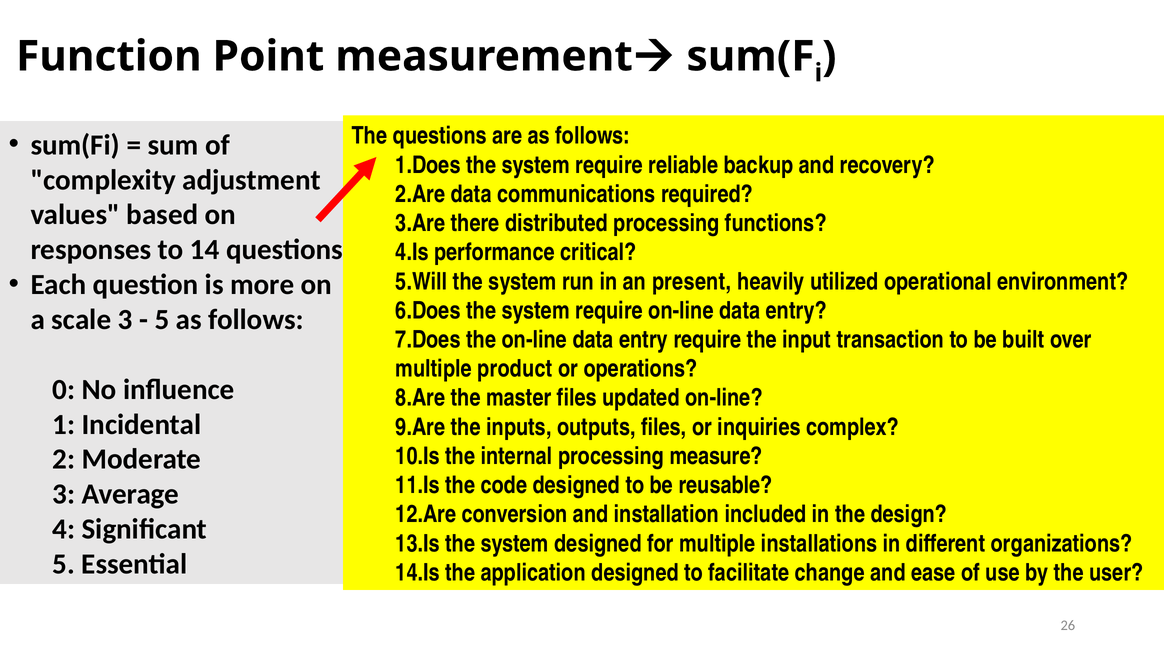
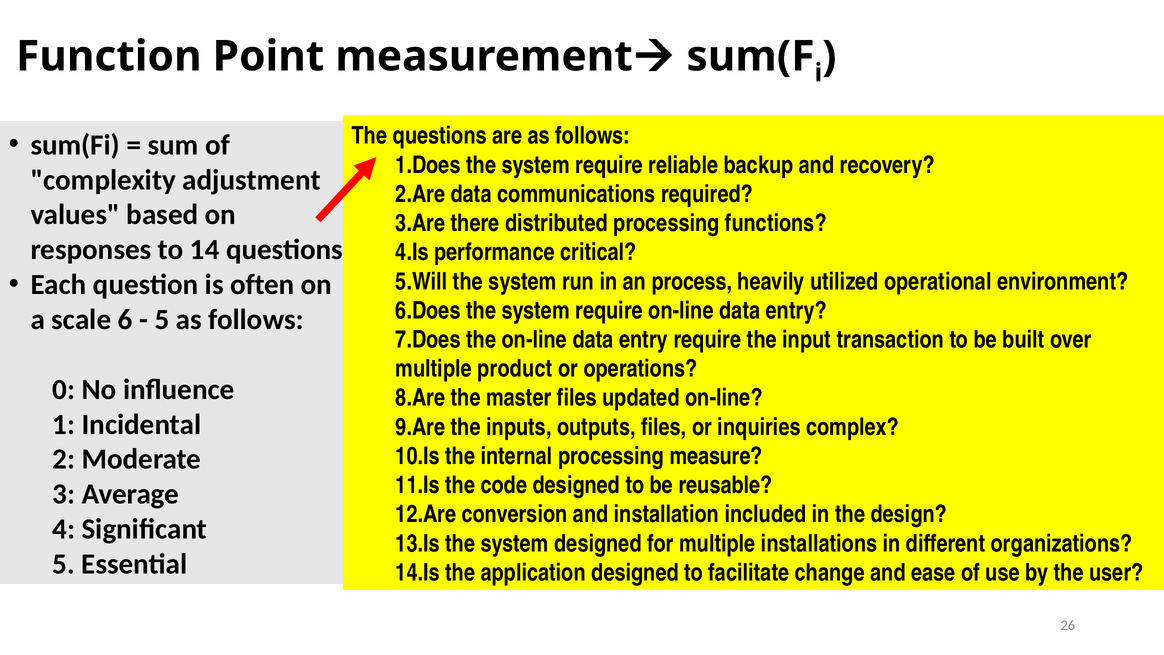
more: more -> often (262, 285)
present: present -> process (692, 281)
scale 3: 3 -> 6 (125, 320)
